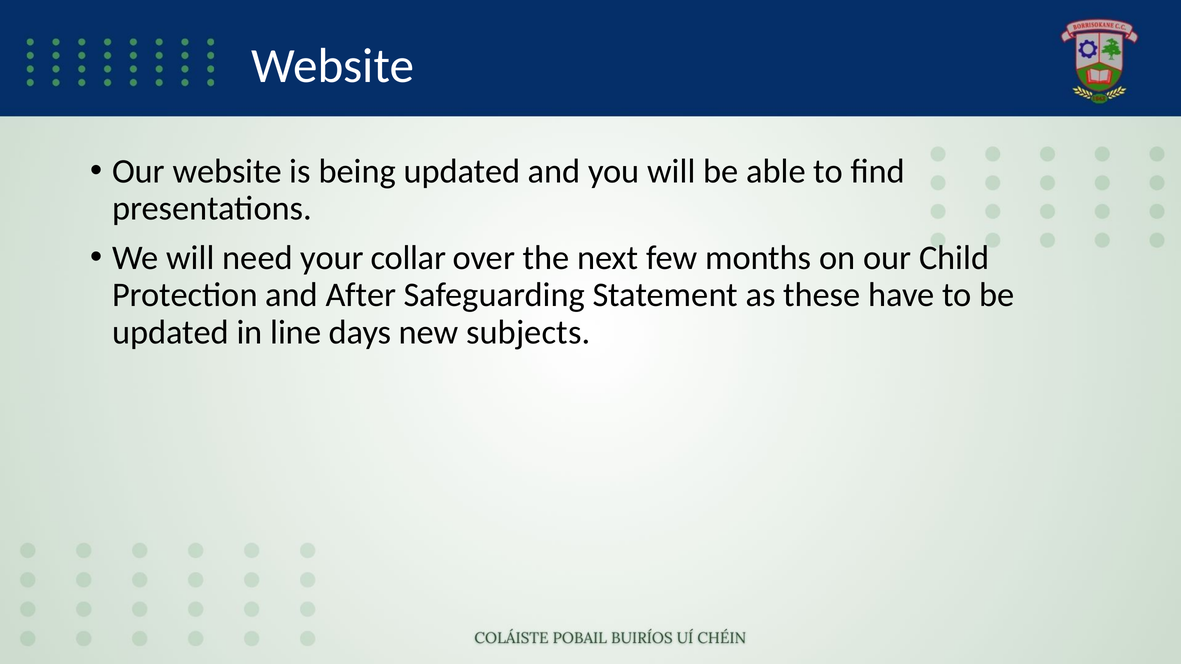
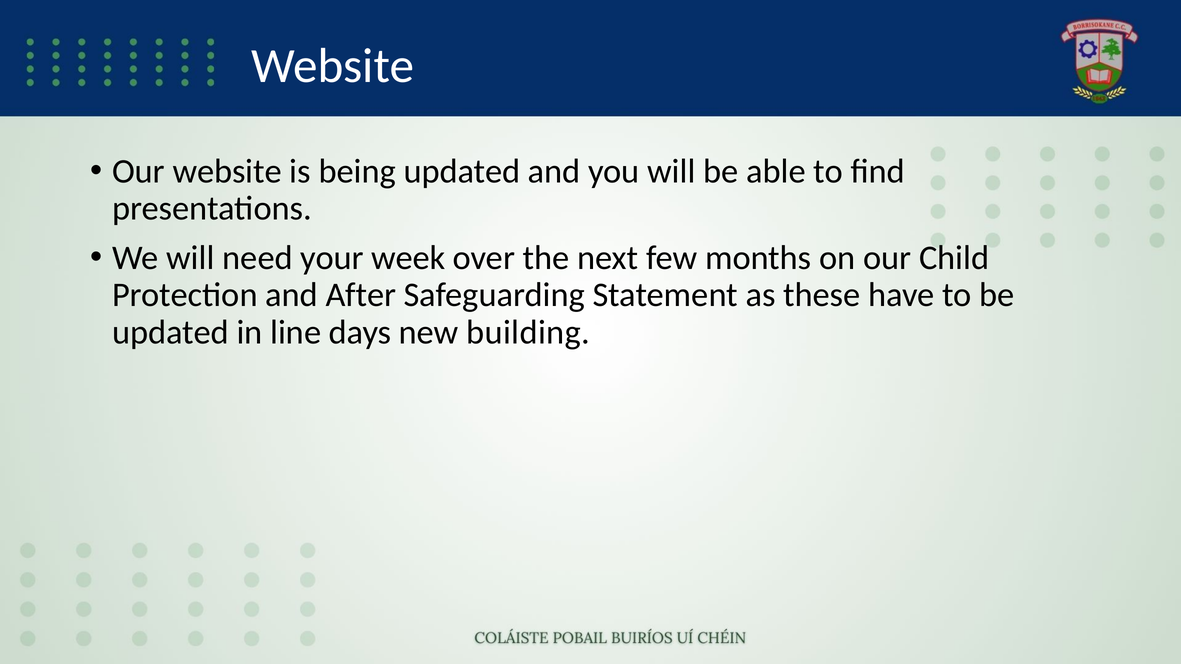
collar: collar -> week (408, 258)
subjects: subjects -> building (528, 332)
